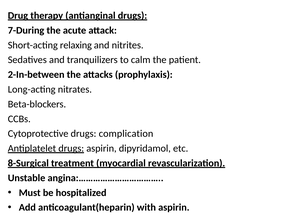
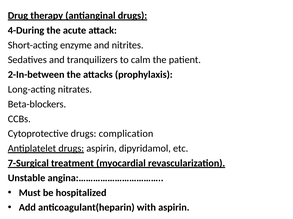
7-During: 7-During -> 4-During (26, 30)
relaxing: relaxing -> enzyme (76, 45)
8-Surgical: 8-Surgical -> 7-Surgical (28, 164)
